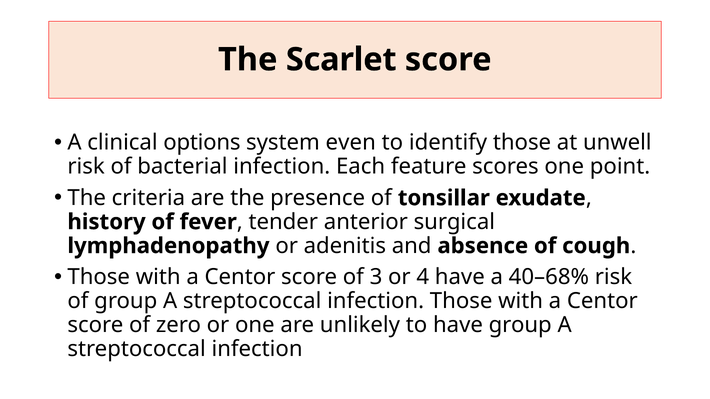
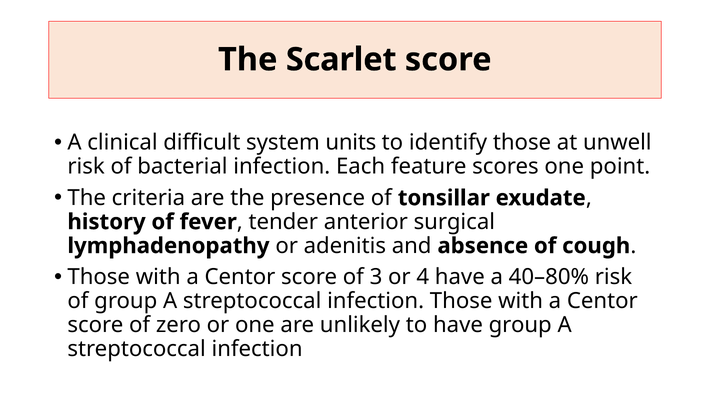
options: options -> difficult (202, 143)
even: even -> units (351, 143)
40–68%: 40–68% -> 40–80% (549, 277)
